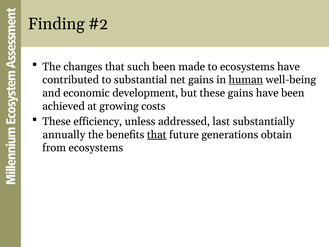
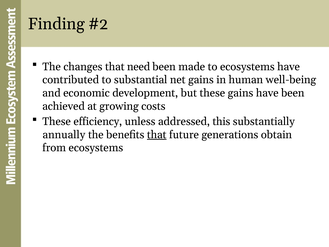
such: such -> need (139, 67)
human underline: present -> none (246, 80)
last: last -> this (221, 121)
